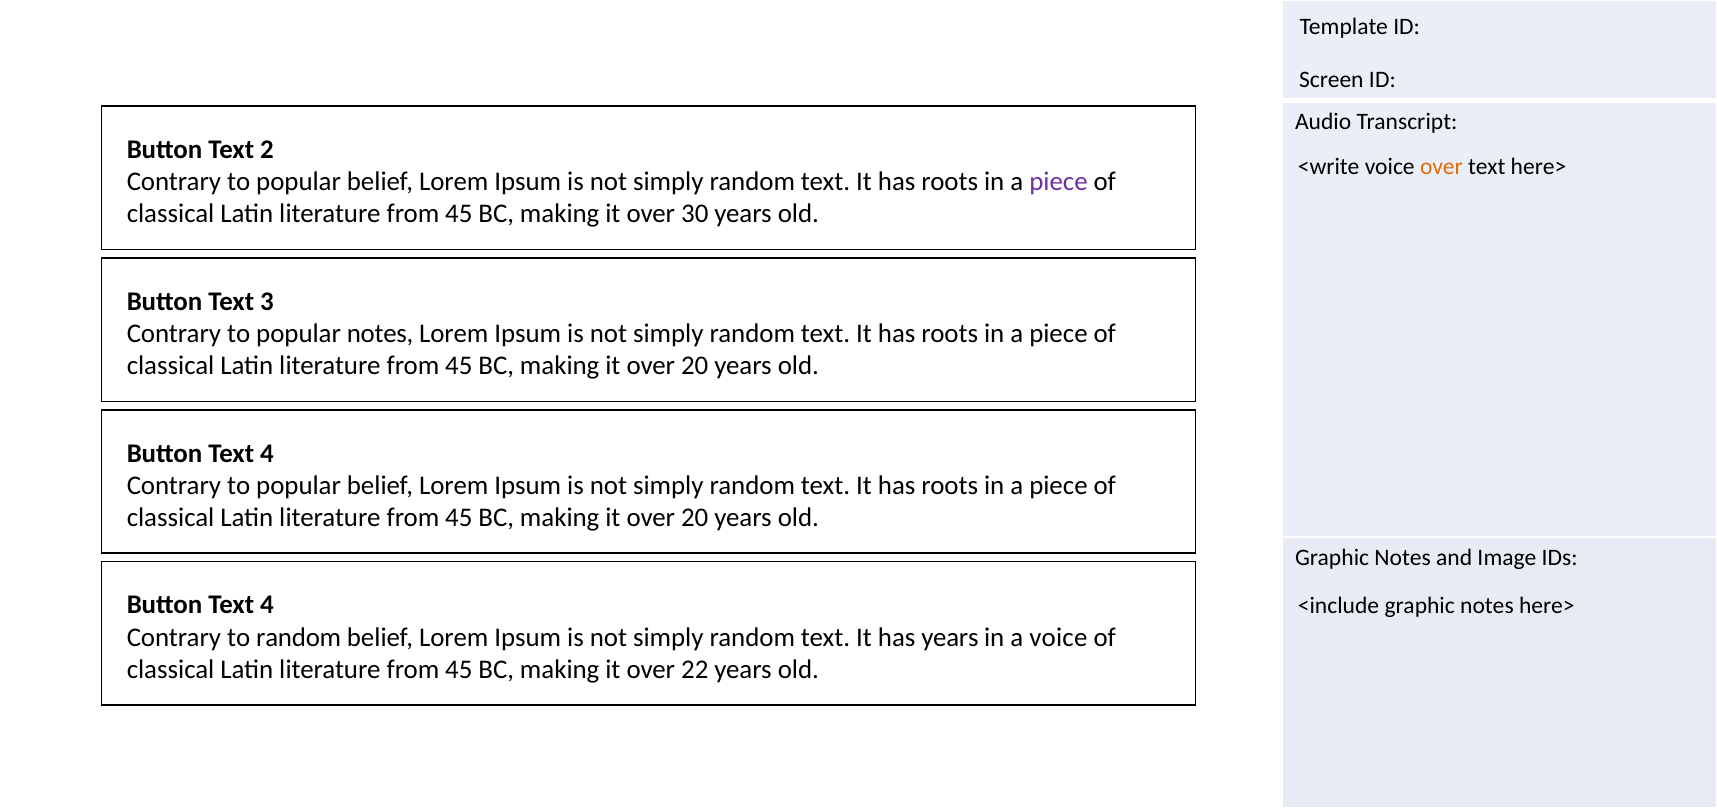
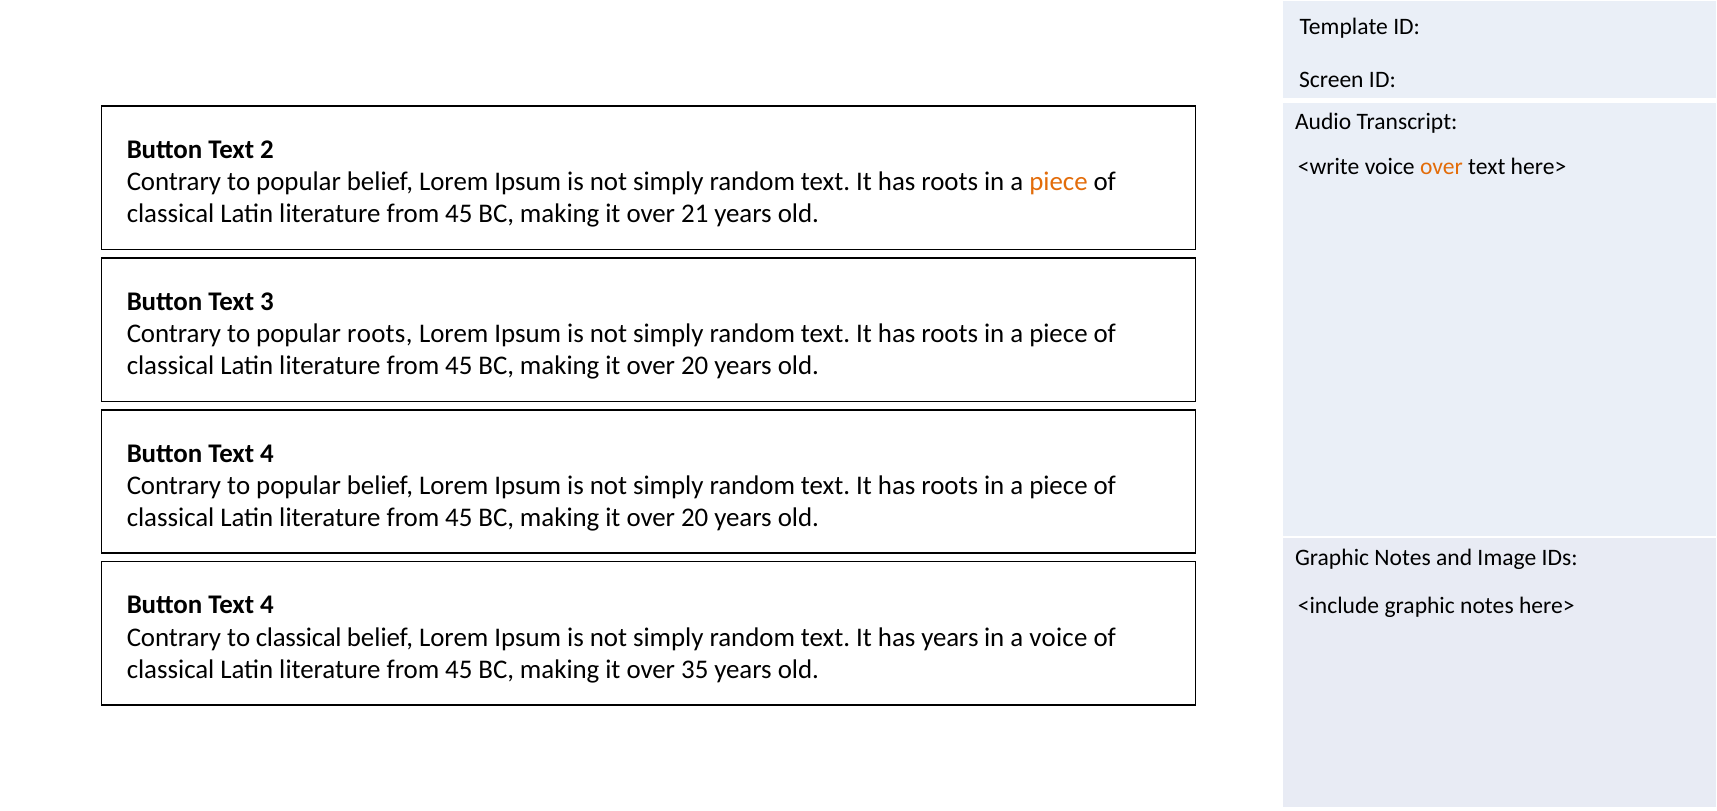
piece colour: purple -> orange (1058, 182)
30: 30 -> 21 (695, 214)
popular notes: notes -> roots (380, 333)
to random: random -> classical (299, 637)
22: 22 -> 35 (695, 669)
